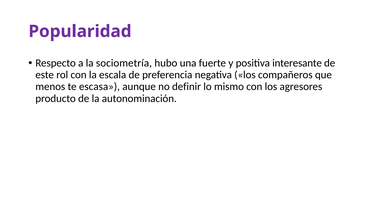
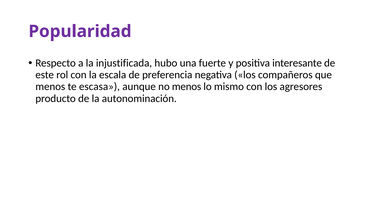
sociometría: sociometría -> injustificada (124, 63)
no definir: definir -> menos (187, 87)
